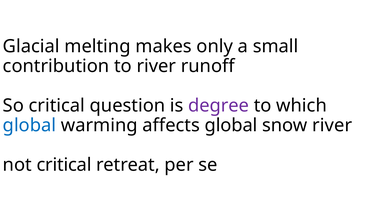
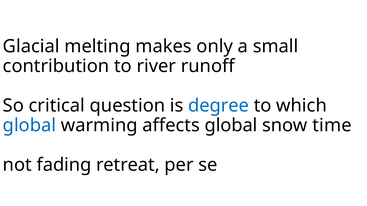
degree colour: purple -> blue (219, 106)
snow river: river -> time (332, 126)
not critical: critical -> fading (64, 165)
